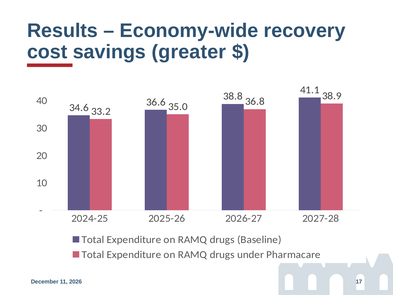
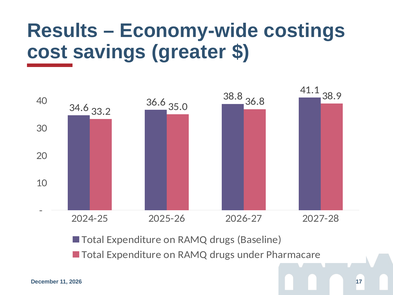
recovery: recovery -> costings (305, 31)
